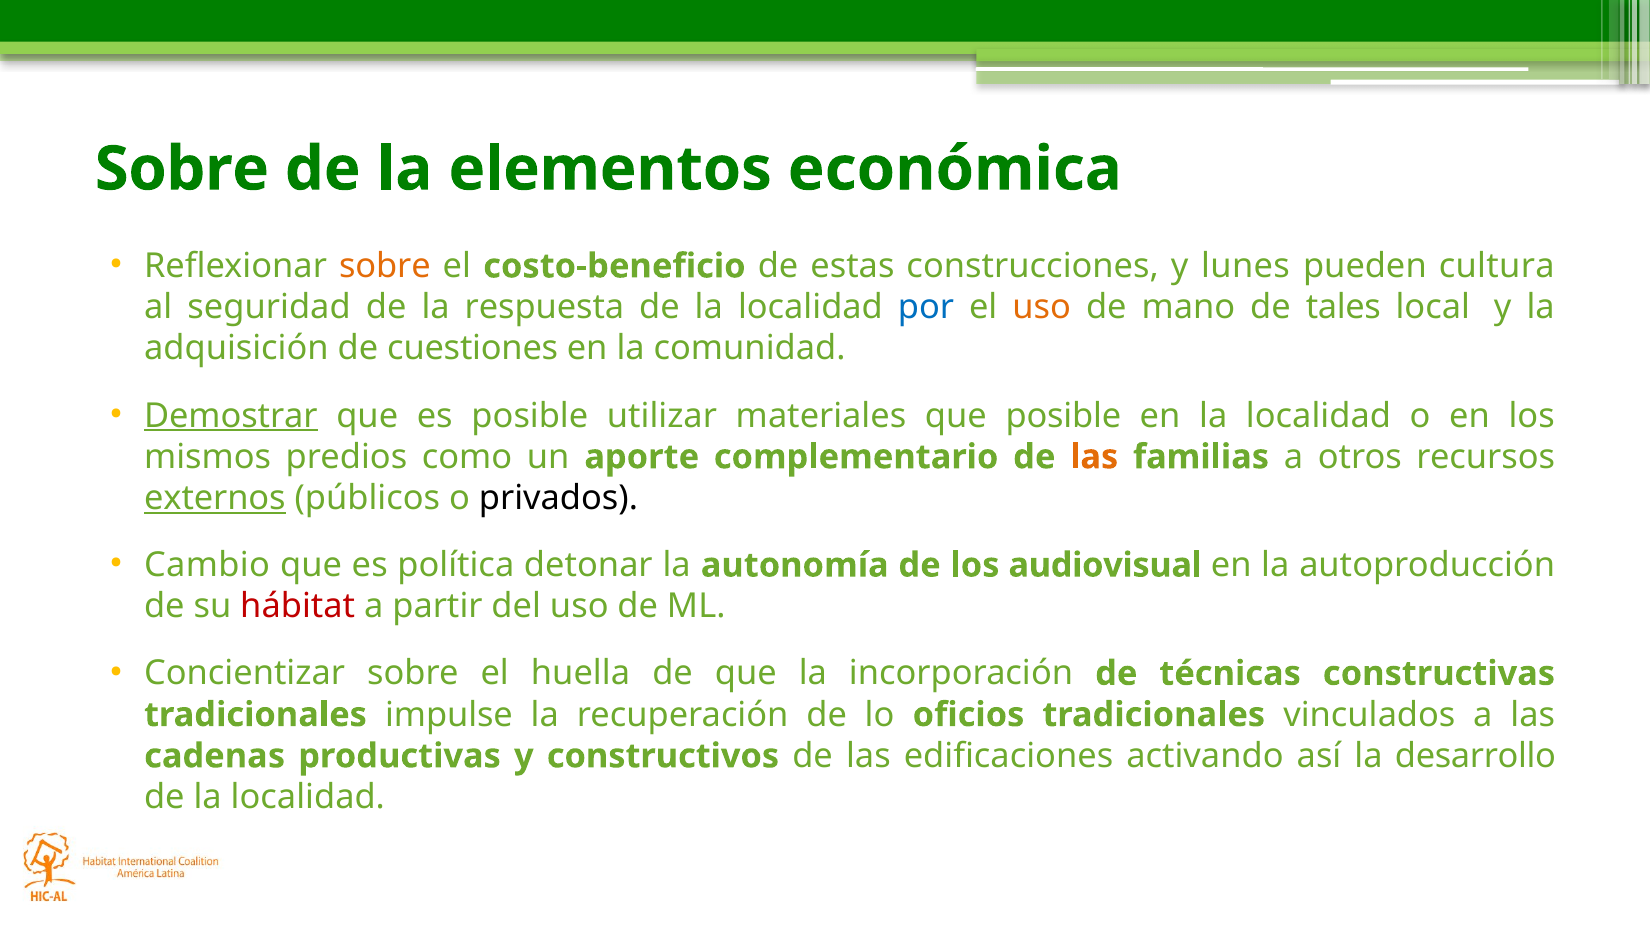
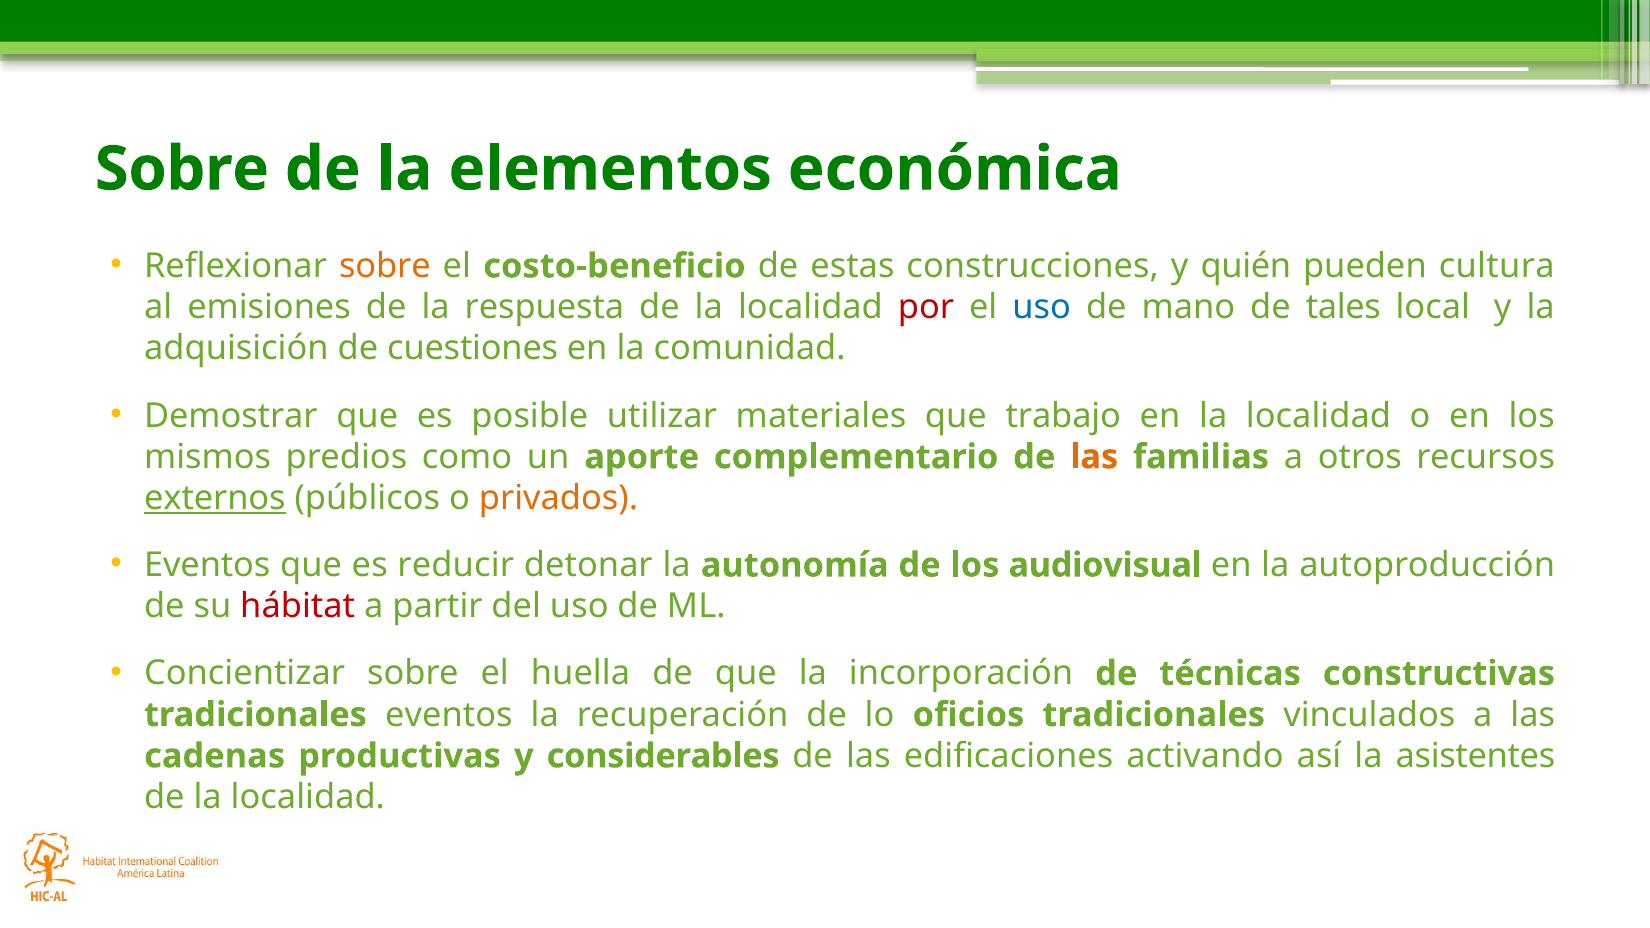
lunes: lunes -> quién (1246, 266)
seguridad: seguridad -> emisiones (269, 307)
por colour: blue -> red (926, 307)
uso colour: orange -> blue (1042, 307)
Demostrar underline: present -> none (231, 416)
que posible: posible -> trabajo (1063, 416)
privados colour: black -> orange (558, 498)
Cambio: Cambio -> Eventos (207, 565)
política: política -> reducir (456, 565)
tradicionales impulse: impulse -> eventos (449, 715)
constructivos: constructivos -> considerables (663, 756)
desarrollo: desarrollo -> asistentes (1475, 756)
